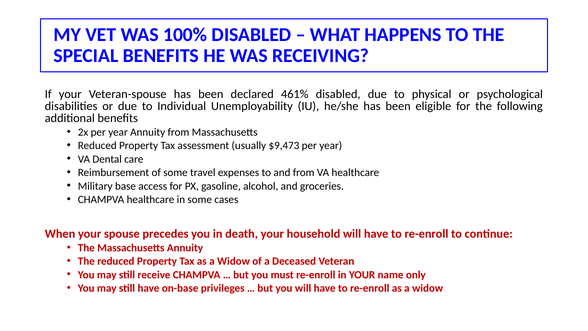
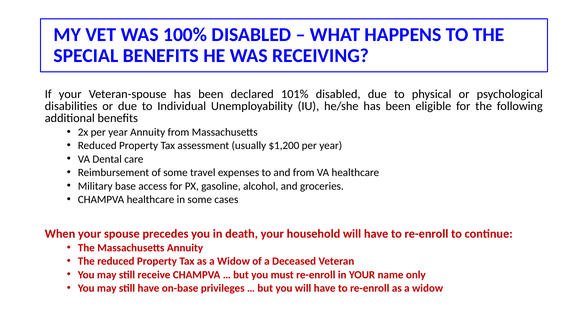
461%: 461% -> 101% (295, 94)
$9,473: $9,473 -> $1,200 (284, 146)
